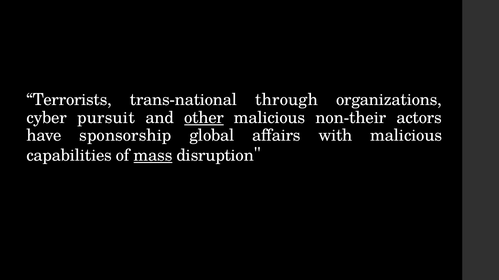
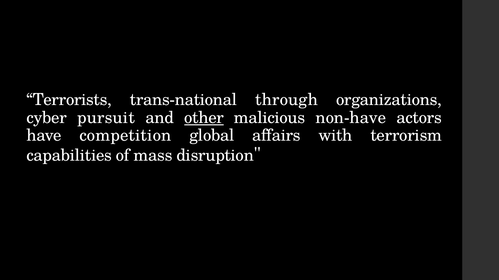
non-their: non-their -> non-have (351, 118)
sponsorship: sponsorship -> competition (125, 136)
with malicious: malicious -> terrorism (406, 136)
mass underline: present -> none (153, 156)
